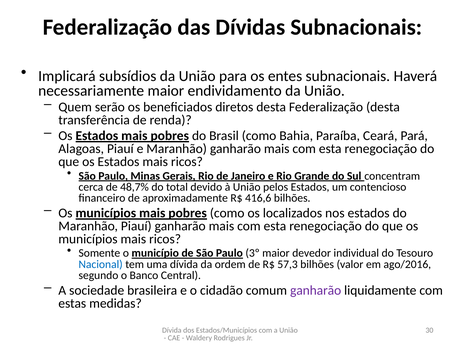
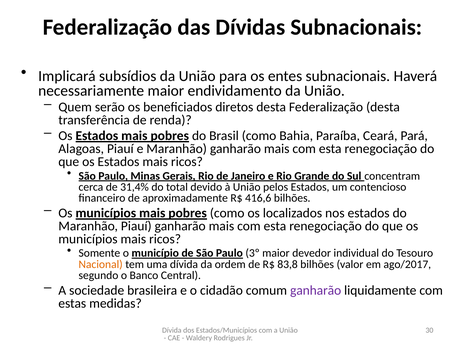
48,7%: 48,7% -> 31,4% (135, 187)
Nacional colour: blue -> orange (101, 264)
57,3: 57,3 -> 83,8 (288, 264)
ago/2016: ago/2016 -> ago/2017 (407, 264)
